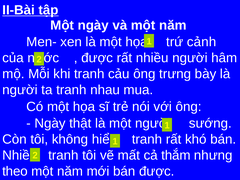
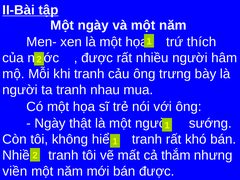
cảnh: cảnh -> thích (202, 42)
theo: theo -> viền (15, 171)
